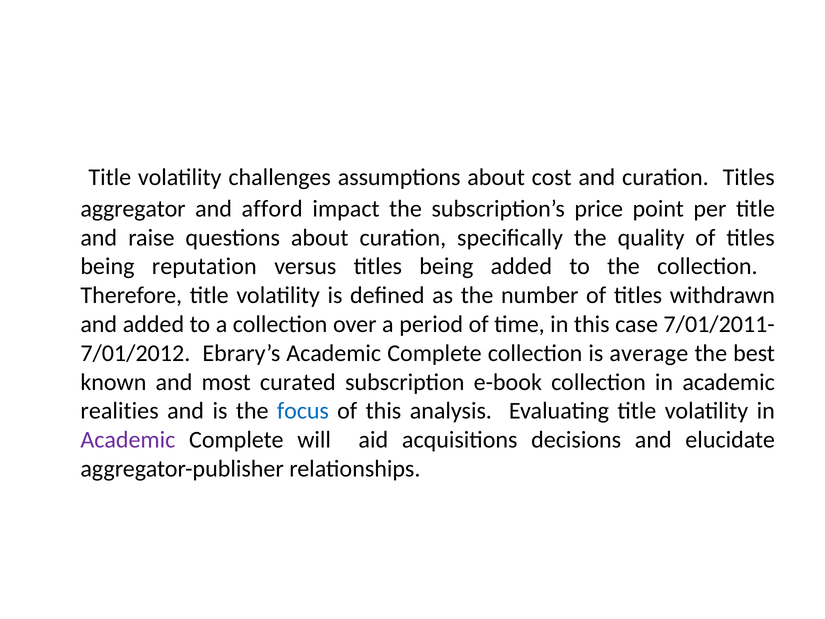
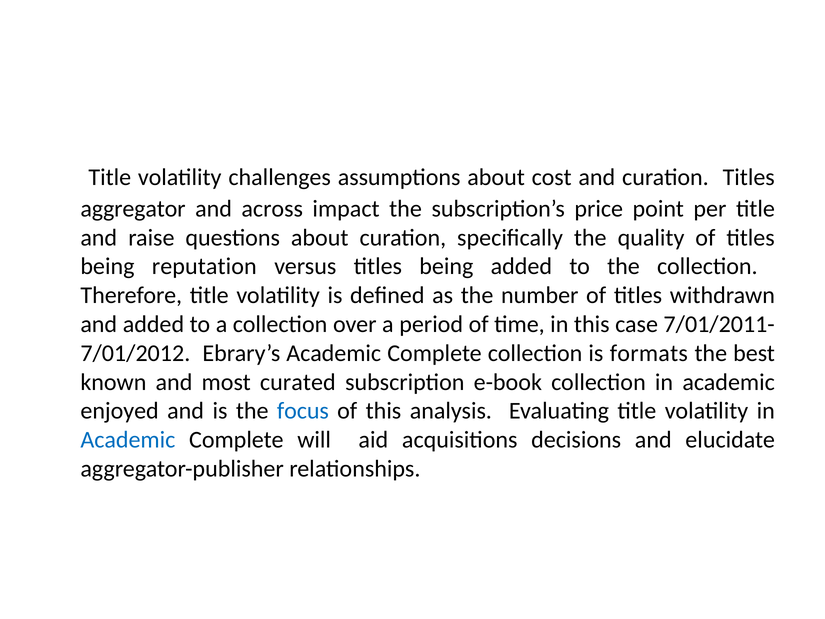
afford: afford -> across (272, 209)
average: average -> formats (649, 353)
realities: realities -> enjoyed (120, 411)
Academic colour: purple -> blue (128, 440)
